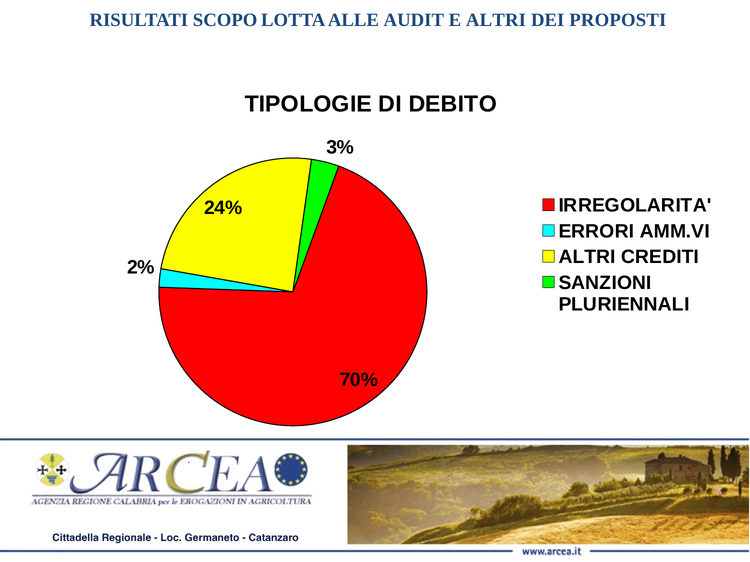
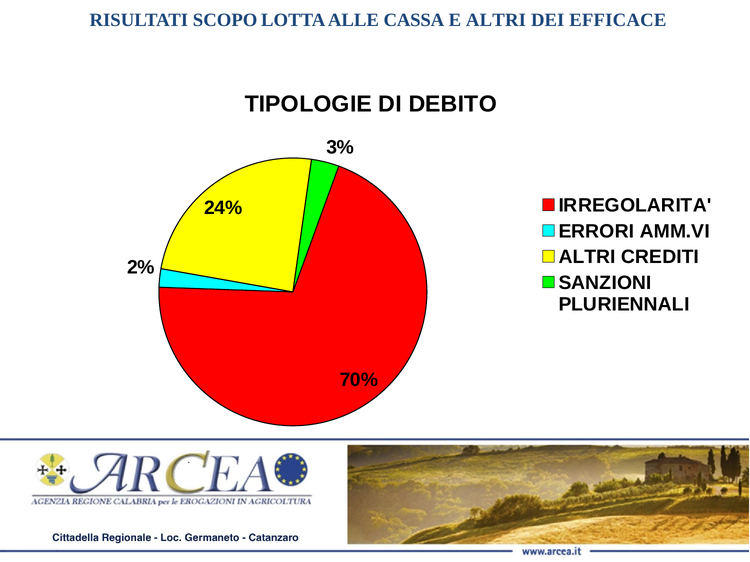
AUDIT: AUDIT -> CASSA (414, 20)
PROPOSTI: PROPOSTI -> EFFICACE (618, 20)
